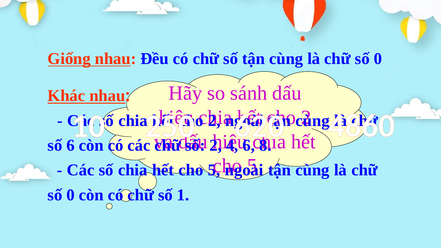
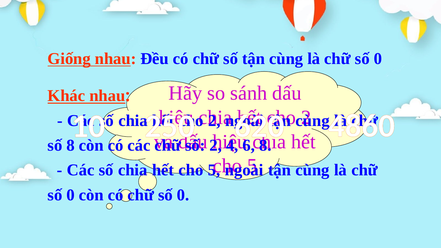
số 6: 6 -> 8 (71, 145)
có chữ số 1: 1 -> 0 (183, 195)
